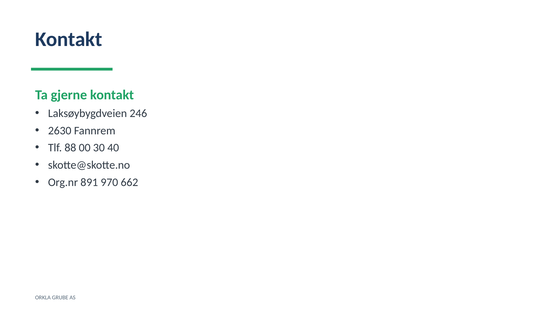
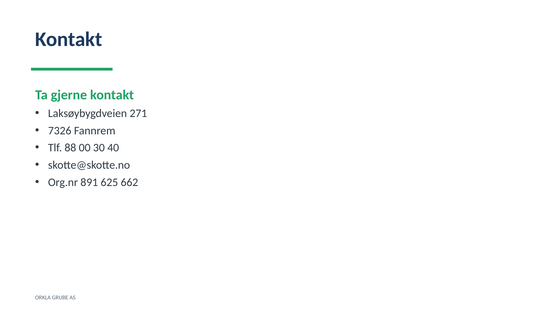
246: 246 -> 271 (138, 114)
2630: 2630 -> 7326 (60, 131)
970: 970 -> 625 (109, 183)
